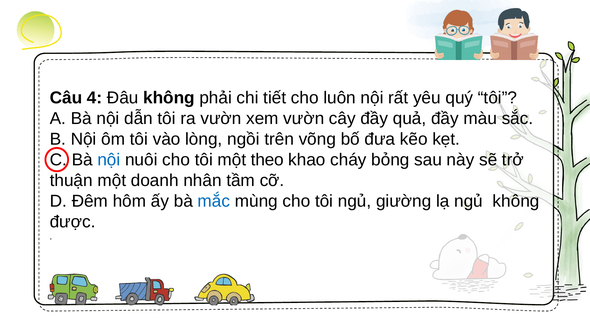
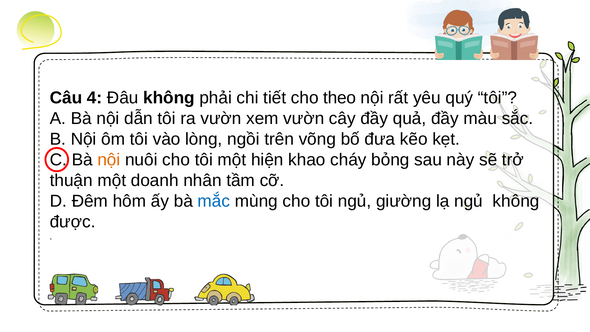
luôn: luôn -> theo (340, 98)
nội colour: blue -> orange (109, 160)
theo: theo -> hiện (267, 160)
